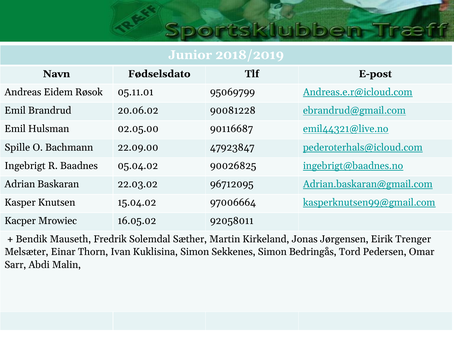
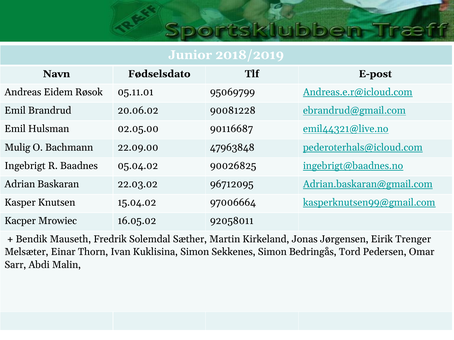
Spille: Spille -> Mulig (17, 148)
47923847: 47923847 -> 47963848 (232, 148)
